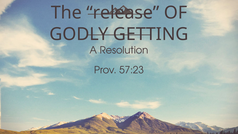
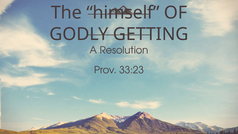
release: release -> himself (123, 13)
57:23: 57:23 -> 33:23 (132, 70)
